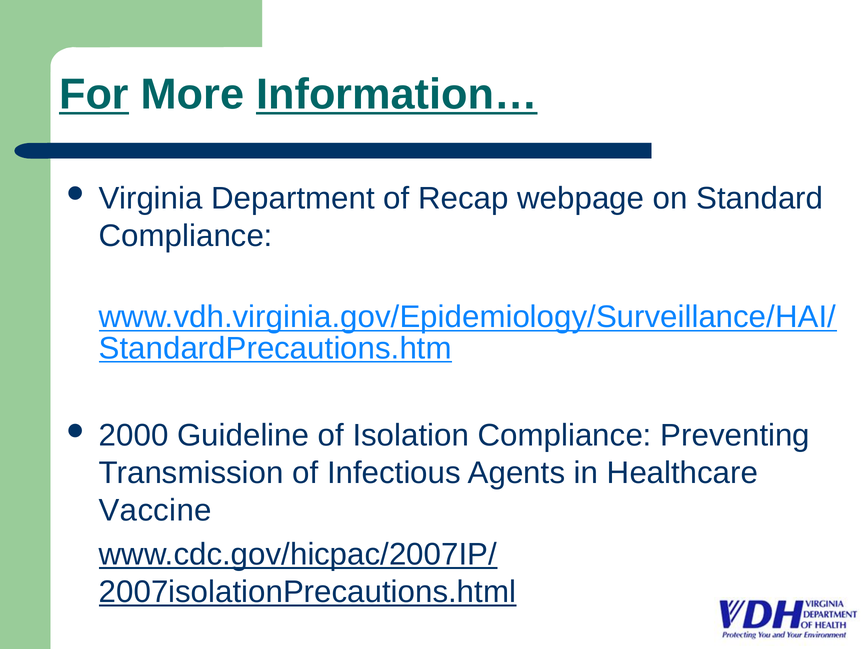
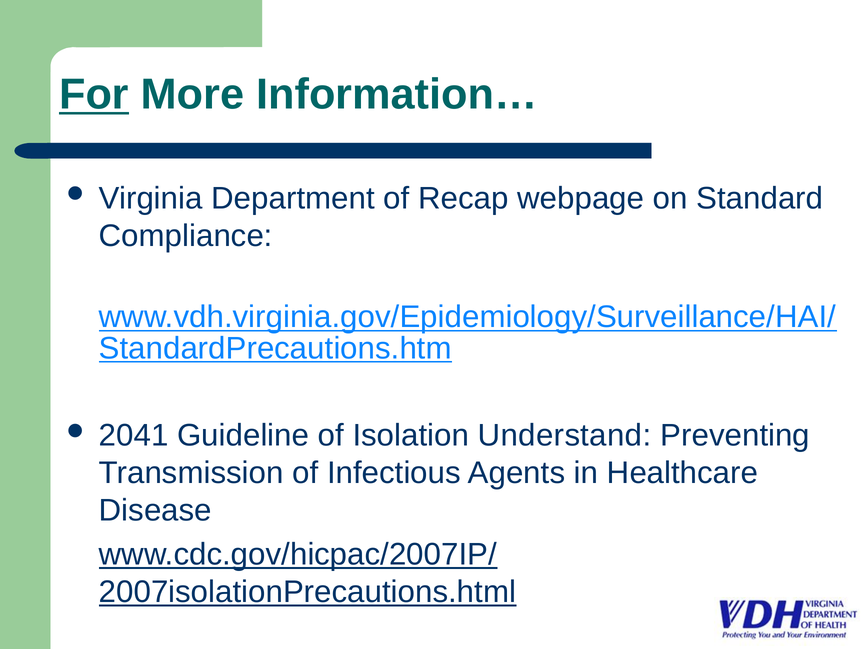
Information… underline: present -> none (397, 95)
2000: 2000 -> 2041 (134, 436)
Isolation Compliance: Compliance -> Understand (565, 436)
Vaccine: Vaccine -> Disease (155, 511)
